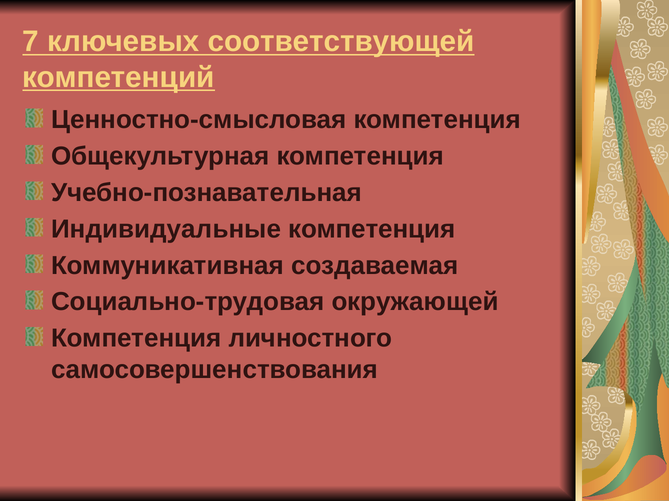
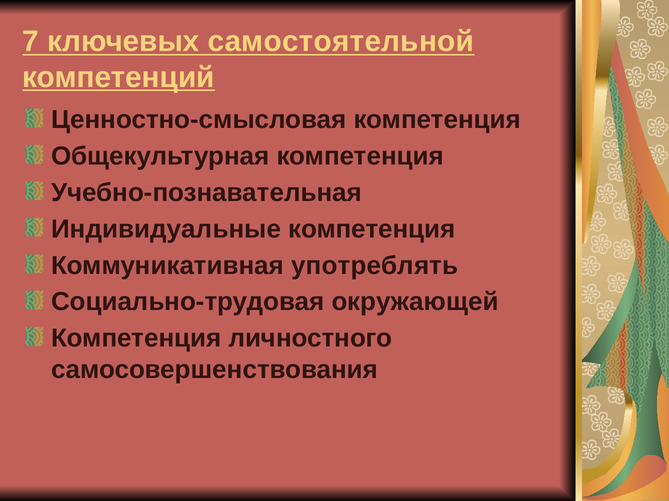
соответствующей: соответствующей -> самостоятельной (341, 42)
создаваемая: создаваемая -> употреблять (375, 266)
